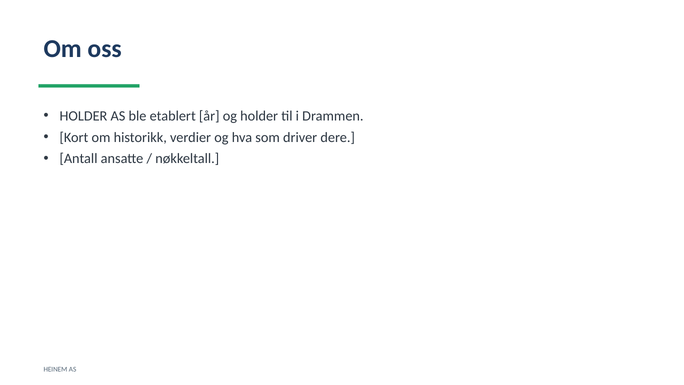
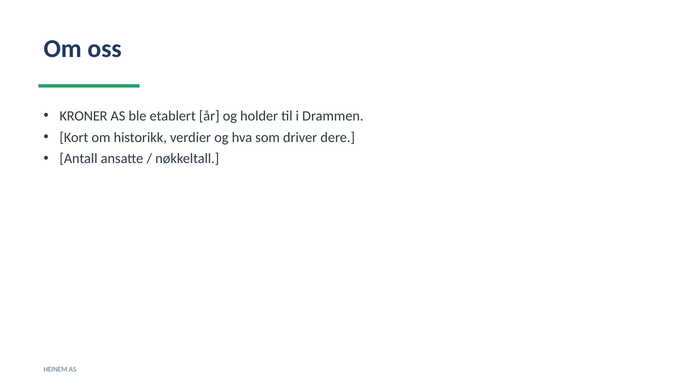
HOLDER: HOLDER -> KRONER (84, 116)
